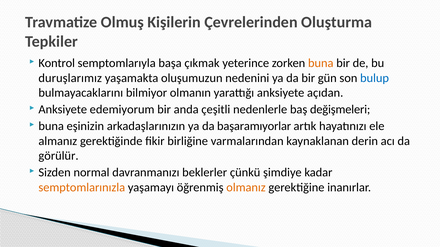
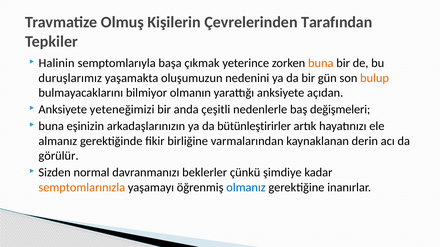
Oluşturma: Oluşturma -> Tarafından (337, 22)
Kontrol: Kontrol -> Halinin (57, 63)
bulup colour: blue -> orange (375, 78)
edemiyorum: edemiyorum -> yeteneğimizi (122, 110)
başaramıyorlar: başaramıyorlar -> bütünleştirirler (254, 126)
olmanız colour: orange -> blue (246, 188)
